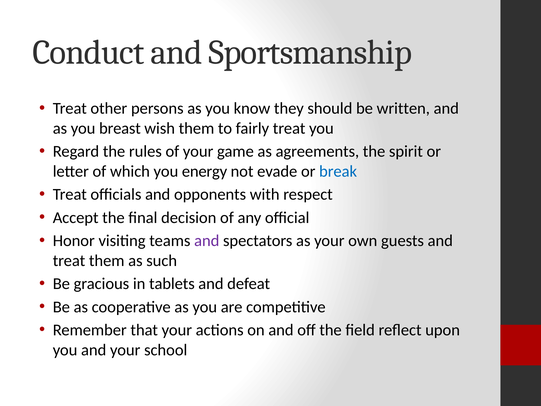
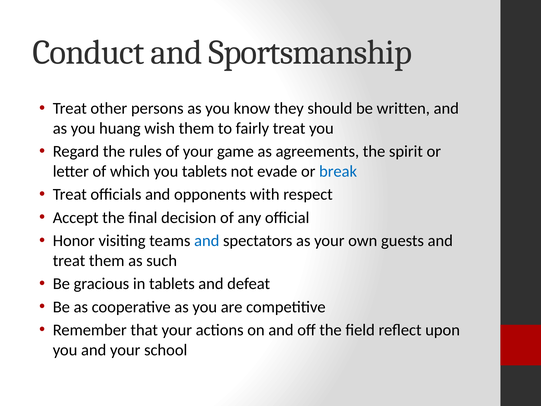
breast: breast -> huang (120, 128)
you energy: energy -> tablets (205, 171)
and colour: purple -> blue (207, 241)
